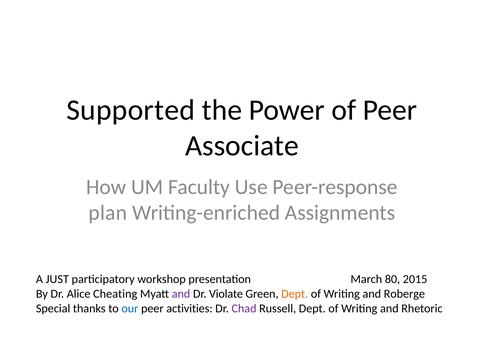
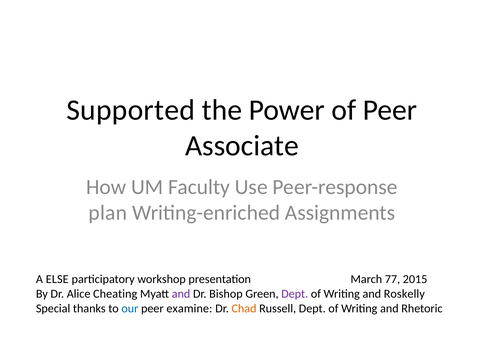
JUST: JUST -> ELSE (57, 279)
80: 80 -> 77 (392, 279)
Violate: Violate -> Bishop (226, 294)
Dept colour: orange -> purple (295, 294)
Roberge: Roberge -> Roskelly (404, 294)
activities: activities -> examine (189, 308)
Chad colour: purple -> orange (244, 308)
